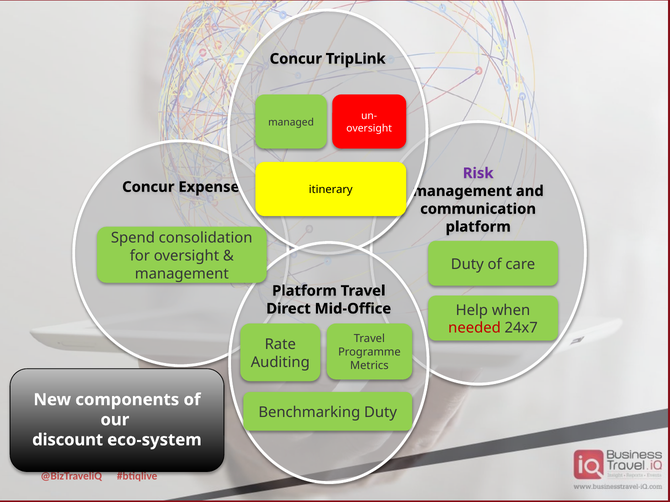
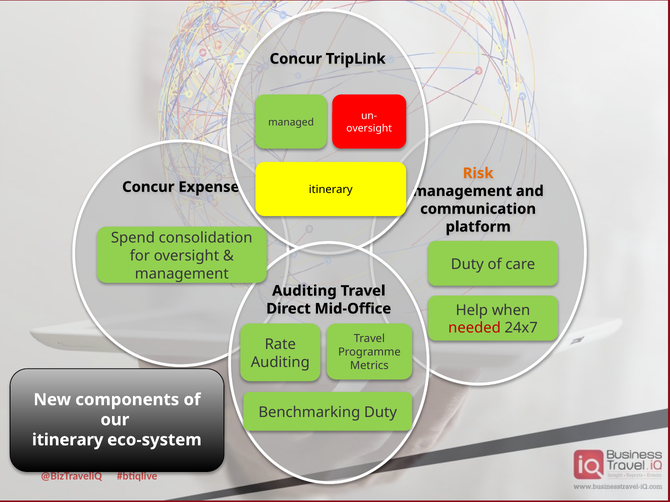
Risk colour: purple -> orange (478, 173)
Platform: Platform -> Auditing (304, 291)
discount: discount -> itinerary (68, 440)
